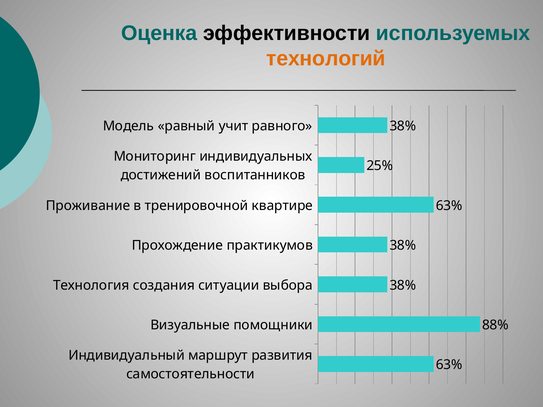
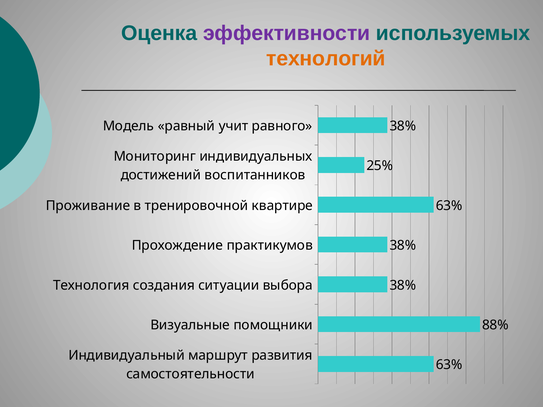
эффективности colour: black -> purple (287, 33)
